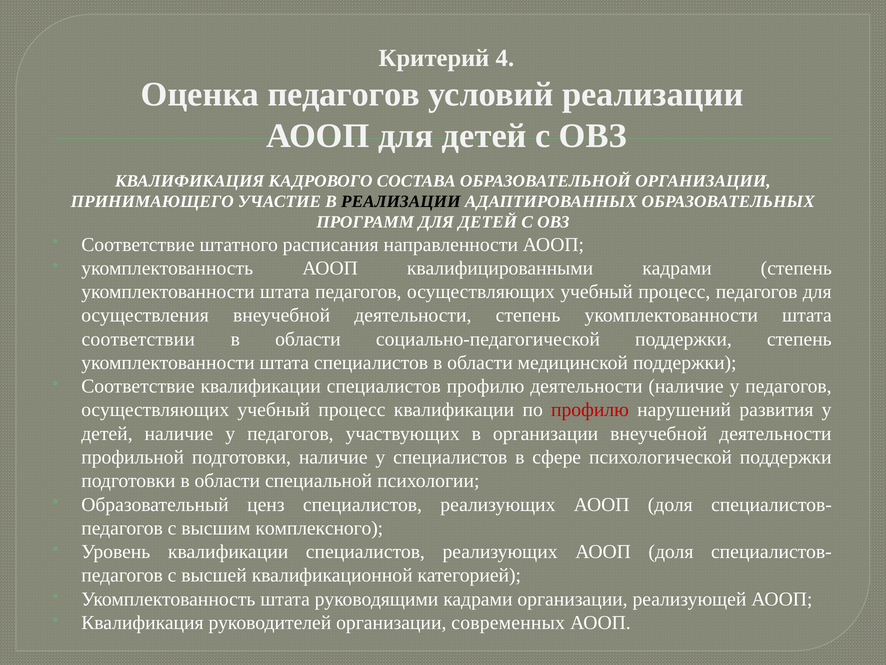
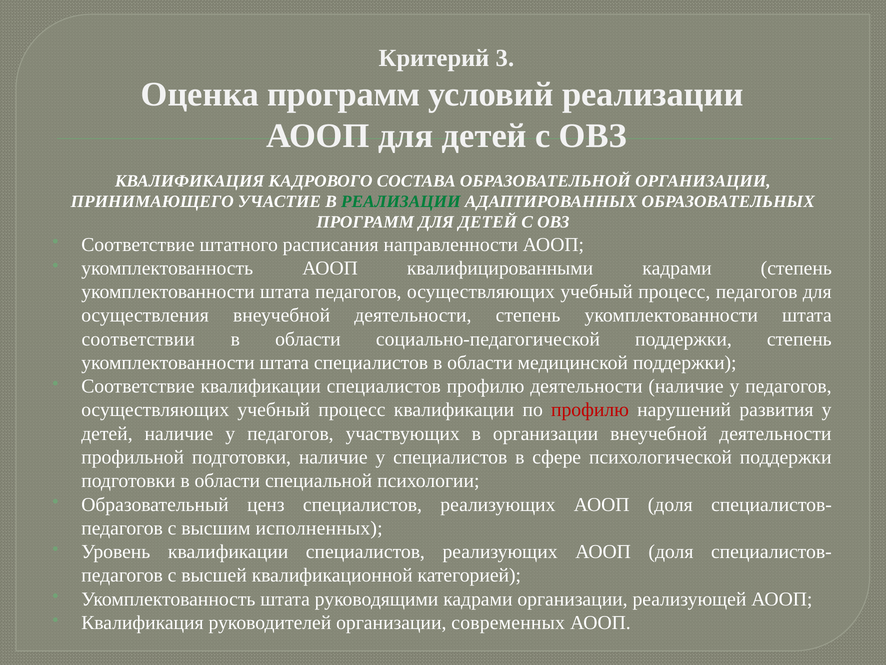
4: 4 -> 3 (505, 58)
Оценка педагогов: педагогов -> программ (344, 94)
РЕАЛИЗАЦИИ colour: black -> green (401, 201)
комплексного: комплексного -> исполненных (319, 528)
